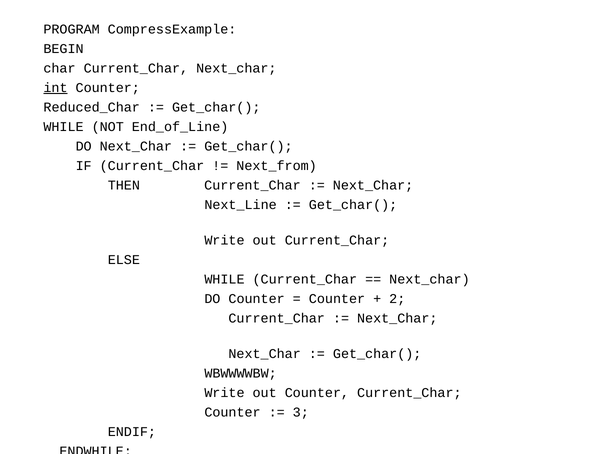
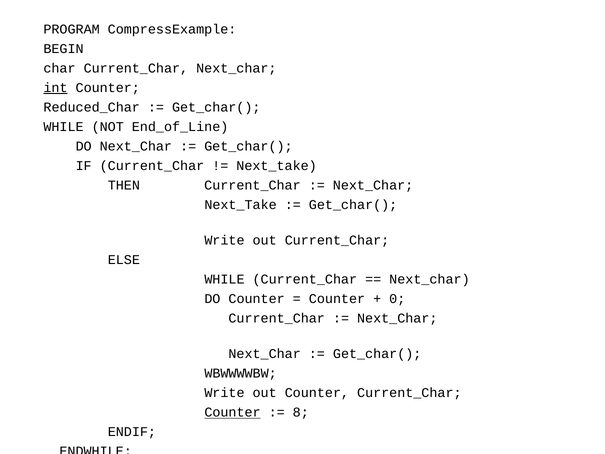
Next_from: Next_from -> Next_take (277, 166)
Next_Line: Next_Line -> Next_Take (241, 205)
2: 2 -> 0 (397, 299)
Counter underline: none -> present (233, 412)
3: 3 -> 8 (301, 412)
